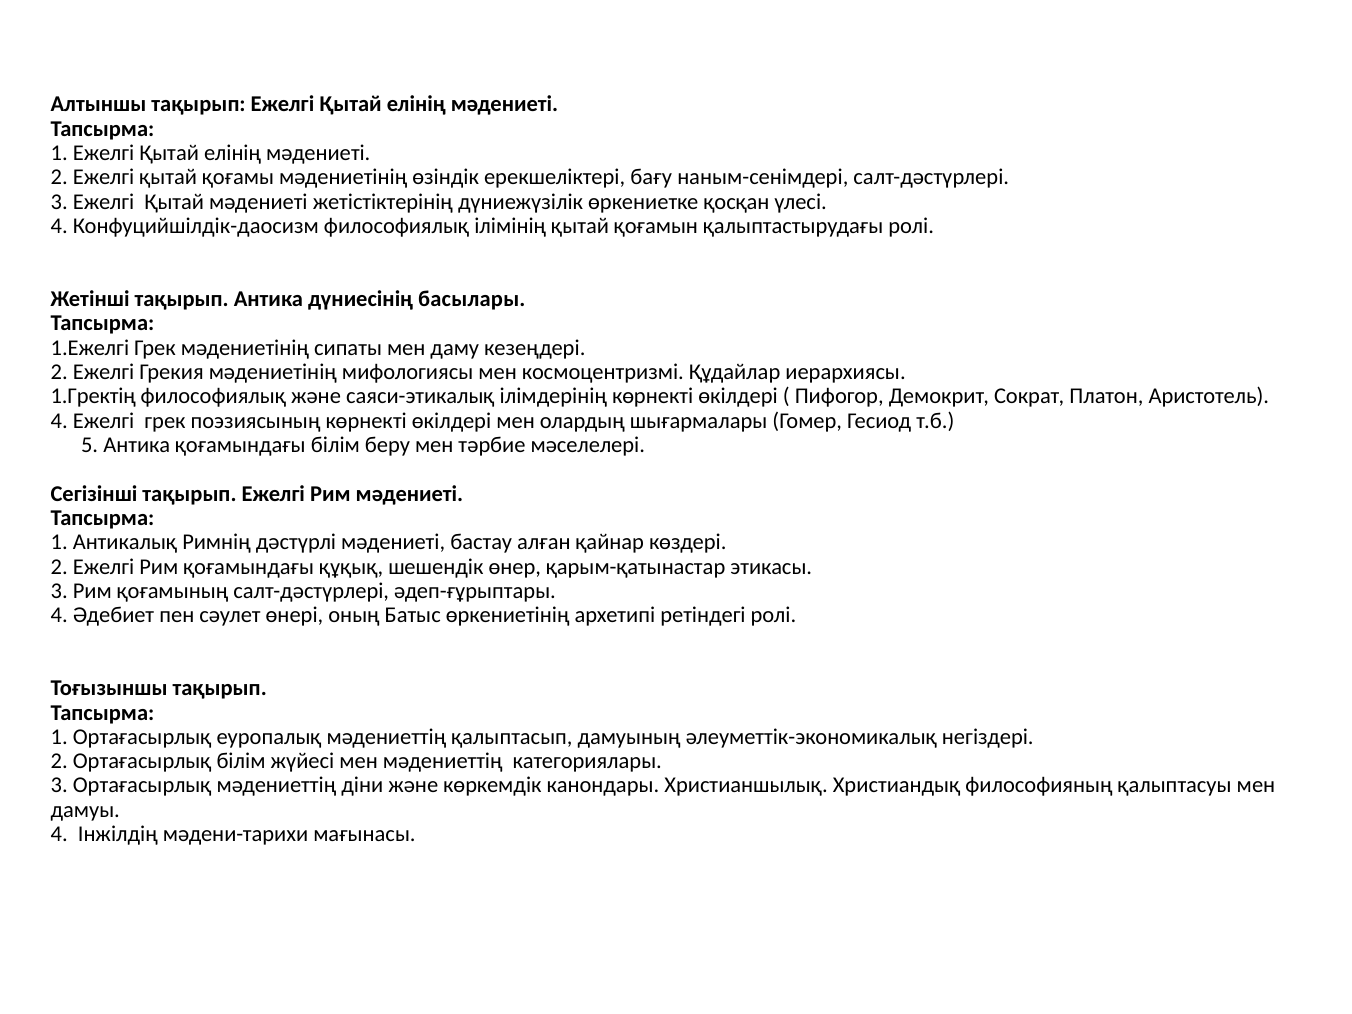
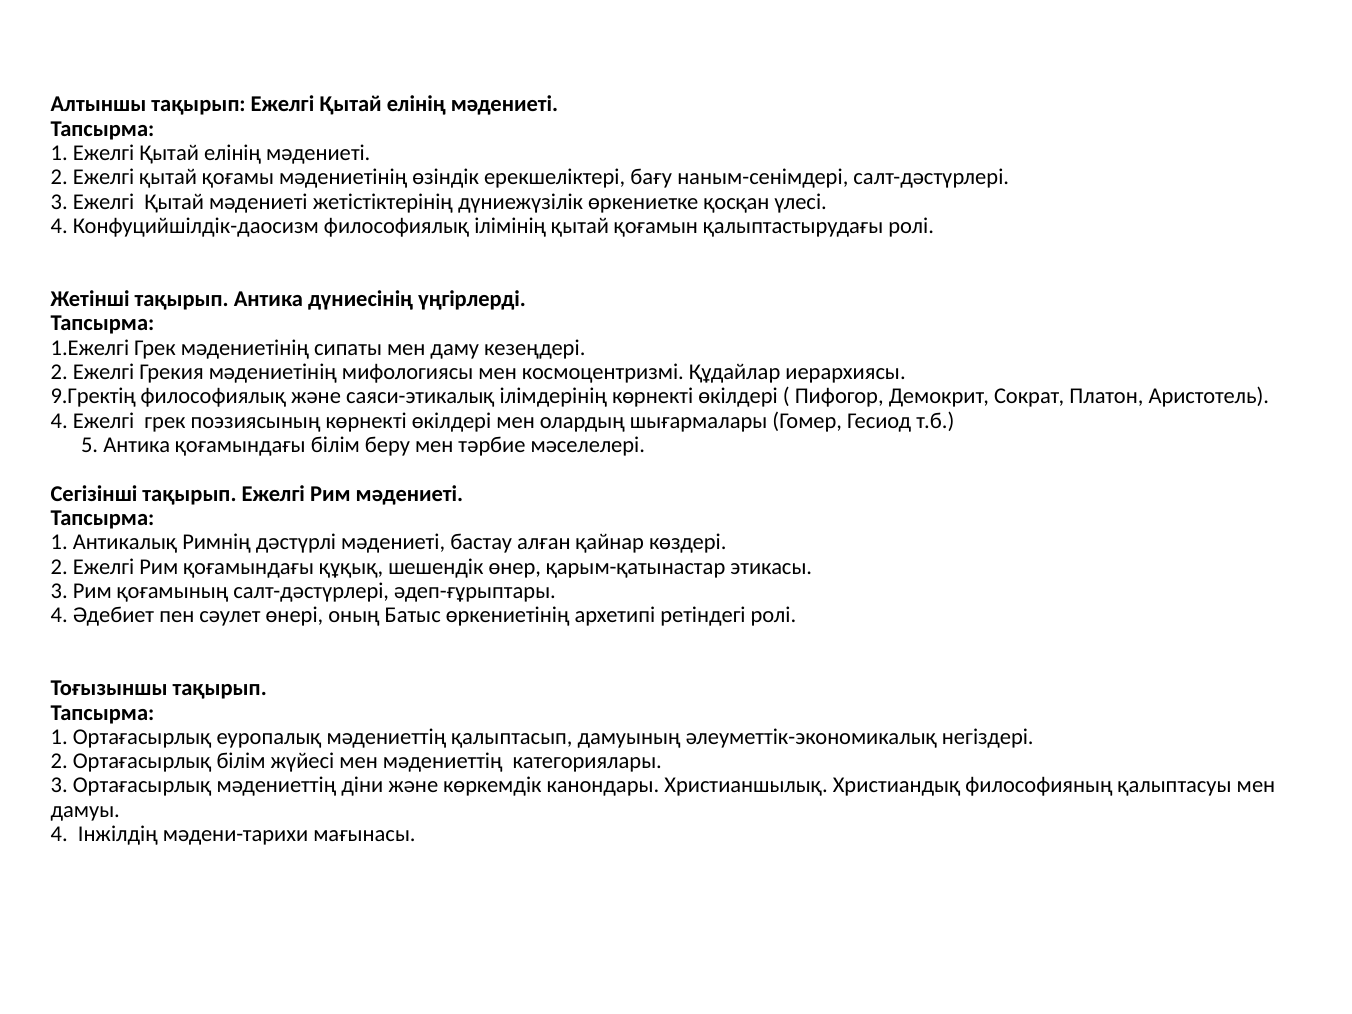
басылары: басылары -> үңгірлерді (472, 299)
1.Гректің: 1.Гректің -> 9.Гректің (93, 396)
